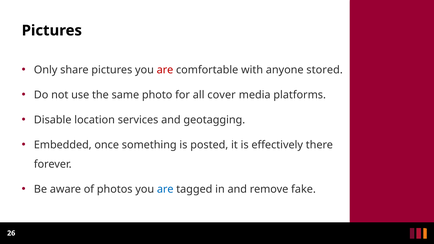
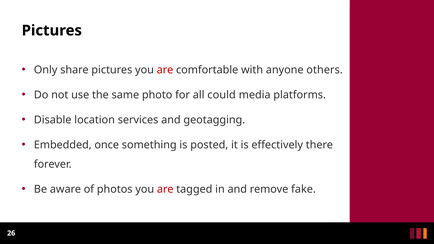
stored: stored -> others (325, 70)
cover: cover -> could (222, 95)
are colour: blue -> red (165, 189)
